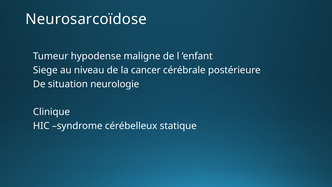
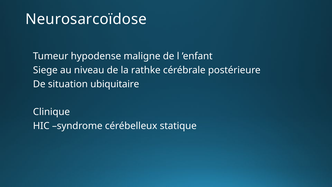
cancer: cancer -> rathke (146, 70)
neurologie: neurologie -> ubiquitaire (115, 84)
